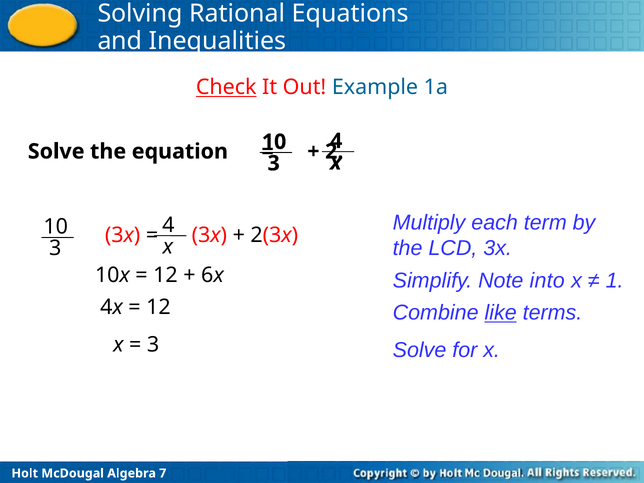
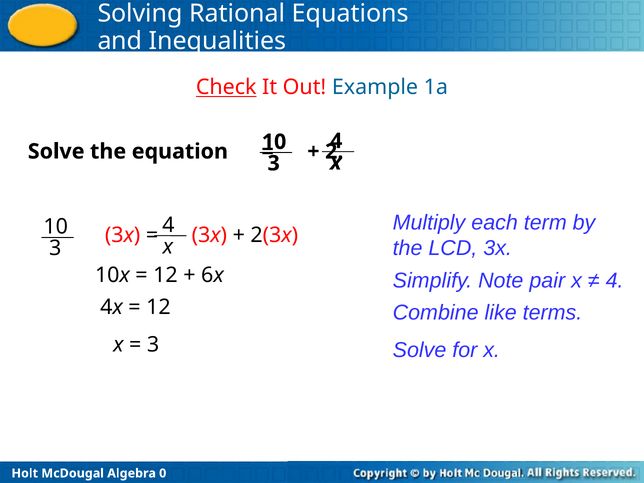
into: into -> pair (547, 281)
1: 1 -> 4 (615, 281)
like underline: present -> none (501, 313)
7: 7 -> 0 (163, 473)
